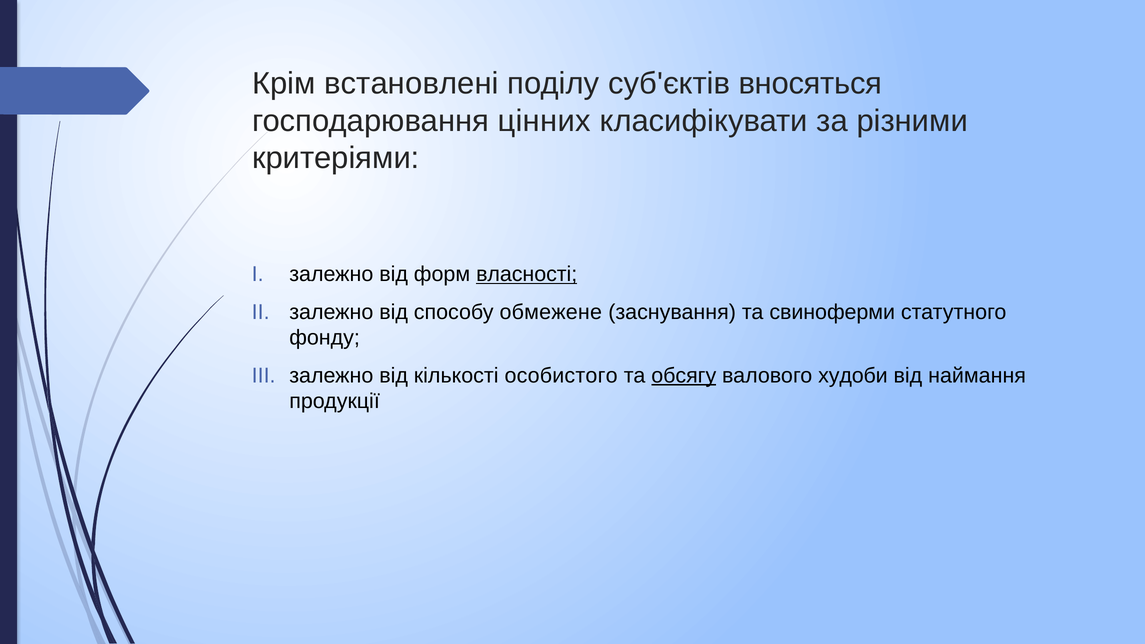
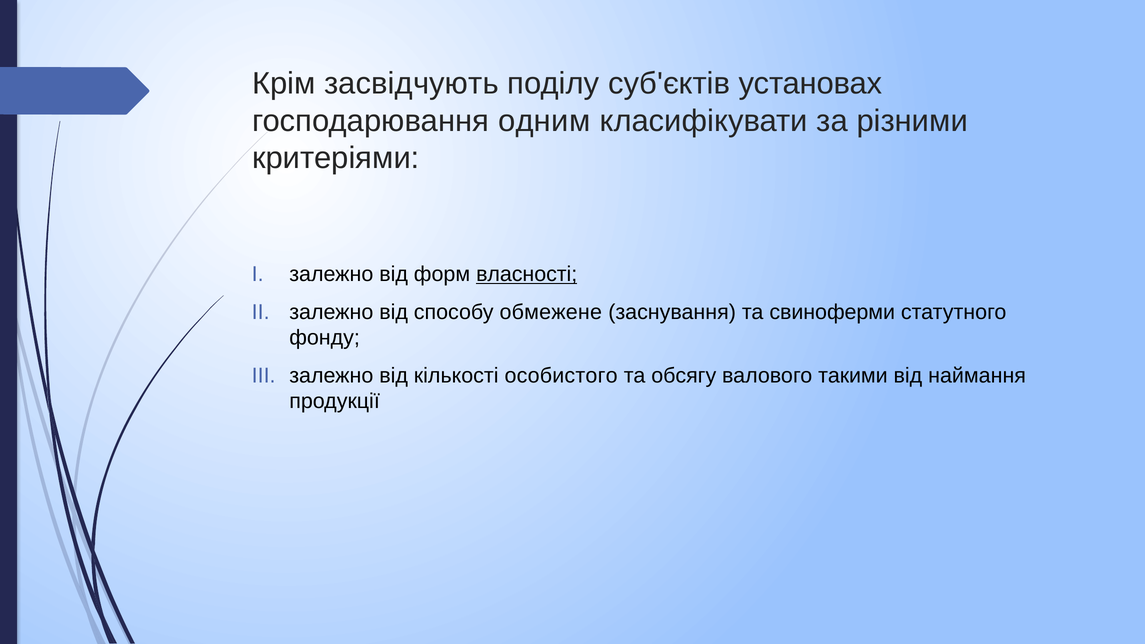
встановлені: встановлені -> засвідчують (411, 84)
вносяться: вносяться -> установах (810, 84)
цінних: цінних -> одним (544, 121)
обсягу underline: present -> none (684, 376)
худоби: худоби -> такими (853, 376)
